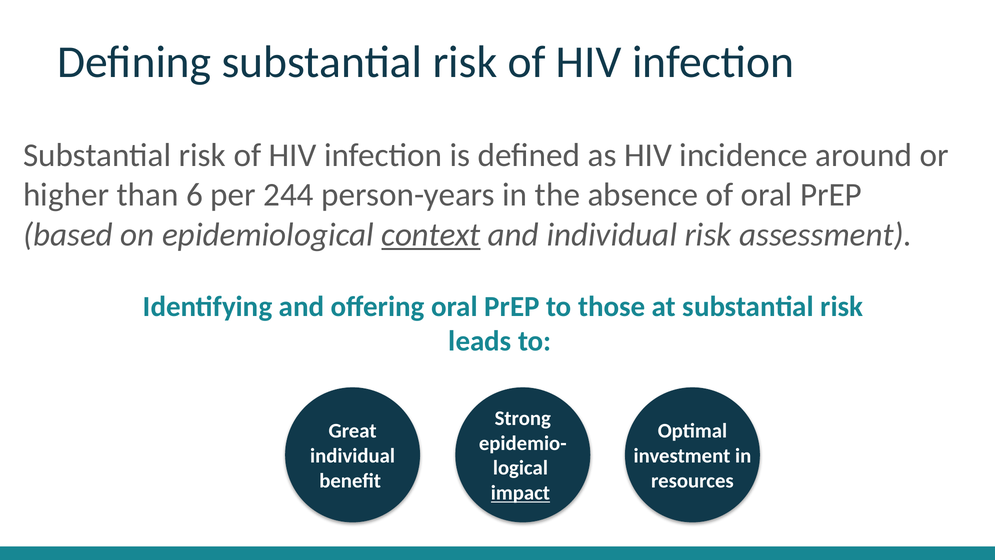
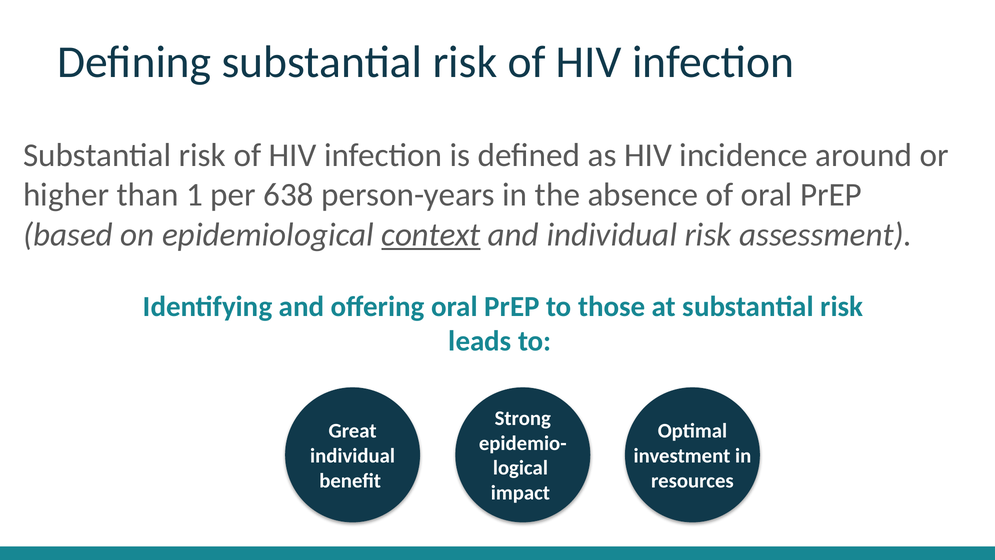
than 6: 6 -> 1 (194, 195)
244: 244 -> 638 (288, 195)
impact underline: present -> none (520, 493)
